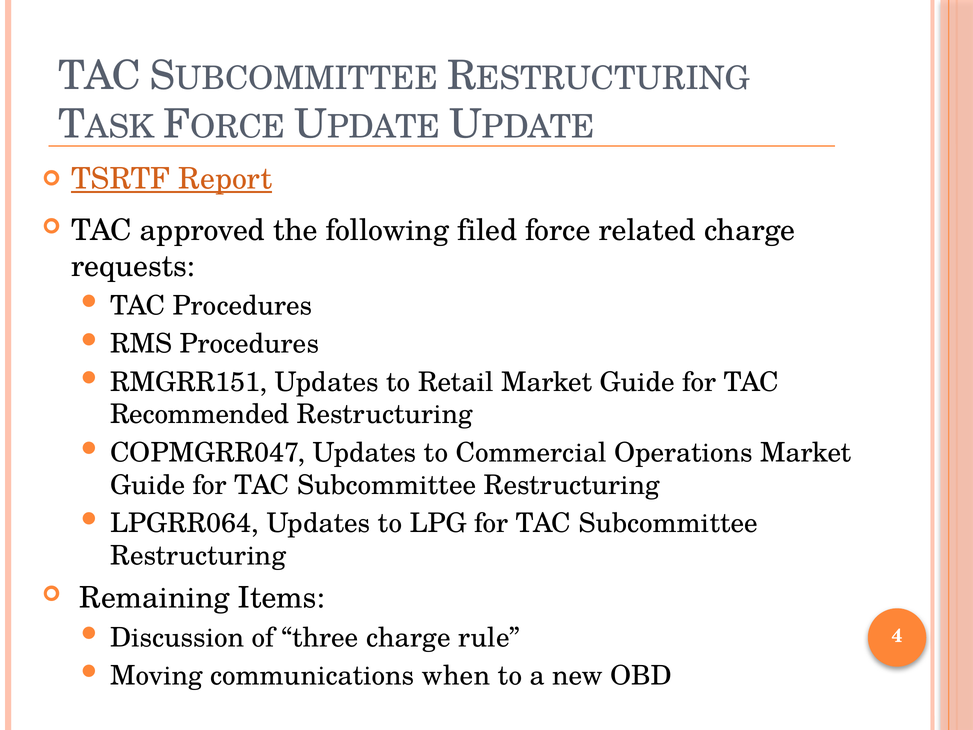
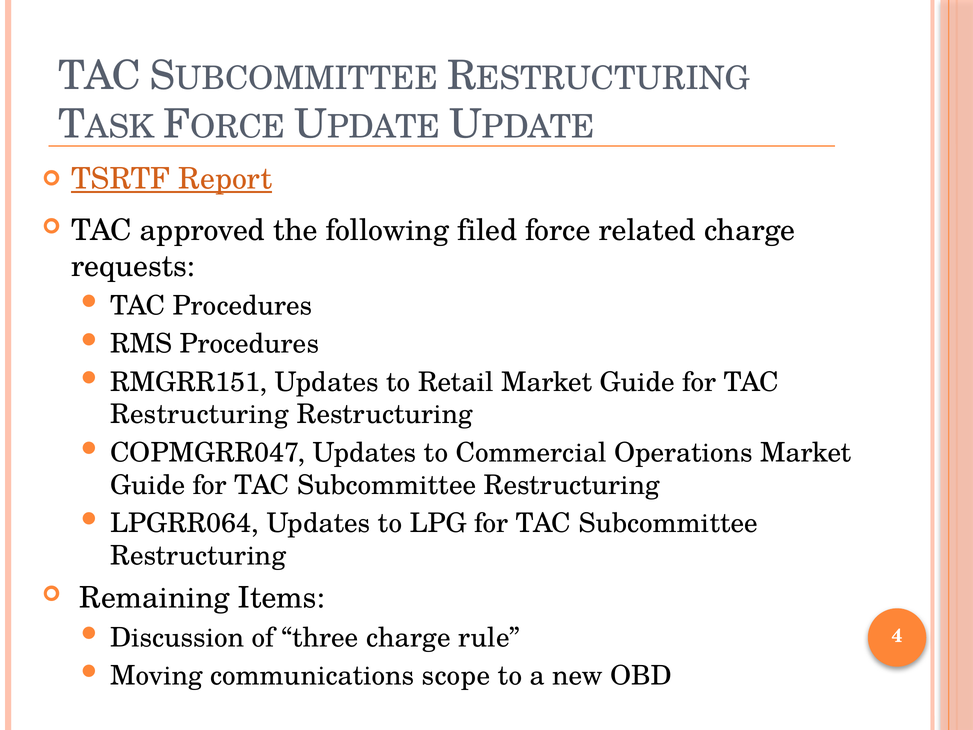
Recommended: Recommended -> Restructuring (200, 414)
when: when -> scope (456, 676)
